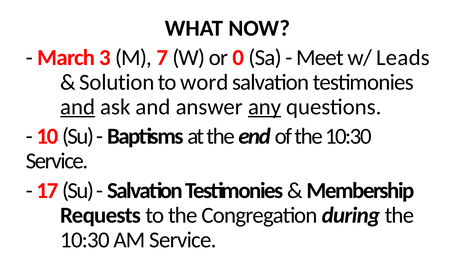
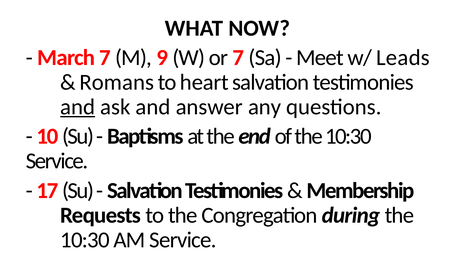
March 3: 3 -> 7 (105, 58)
7: 7 -> 9 (162, 58)
or 0: 0 -> 7 (238, 58)
Solution: Solution -> Romans (117, 82)
word: word -> heart (204, 82)
any underline: present -> none (265, 107)
